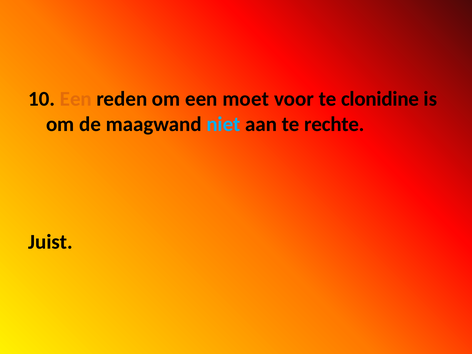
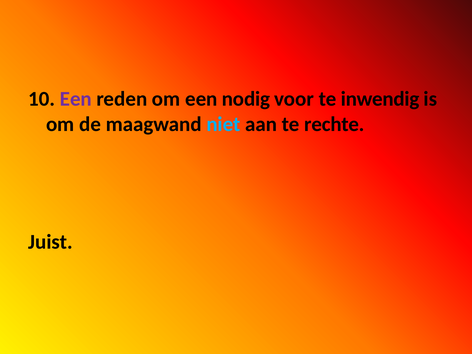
Een colour: orange -> purple (76, 99)
moet: moet -> nodig (246, 99)
clonidine: clonidine -> inwendig (380, 99)
